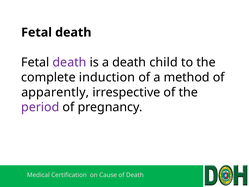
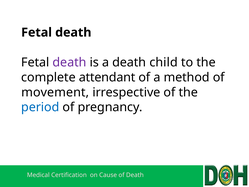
induction: induction -> attendant (107, 77)
apparently: apparently -> movement (55, 92)
period colour: purple -> blue (40, 107)
